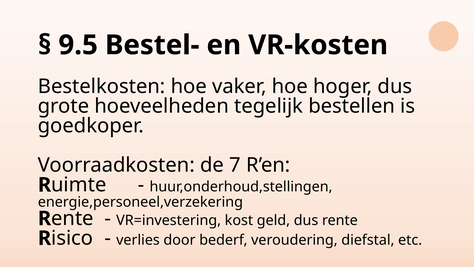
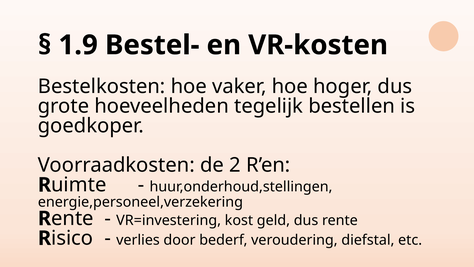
9.5: 9.5 -> 1.9 (78, 45)
7: 7 -> 2 (235, 165)
